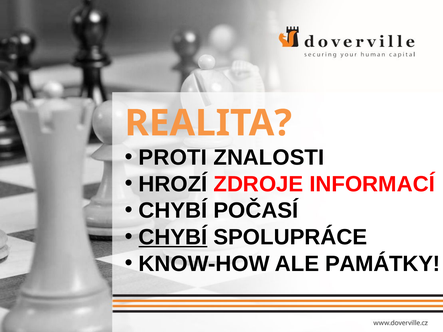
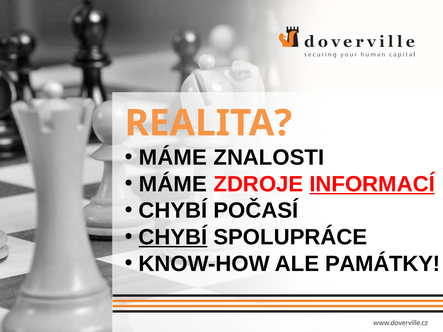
PROTI: PROTI -> MÁME (173, 158)
HROZÍ: HROZÍ -> MÁME (173, 184)
INFORMACÍ underline: none -> present (372, 184)
